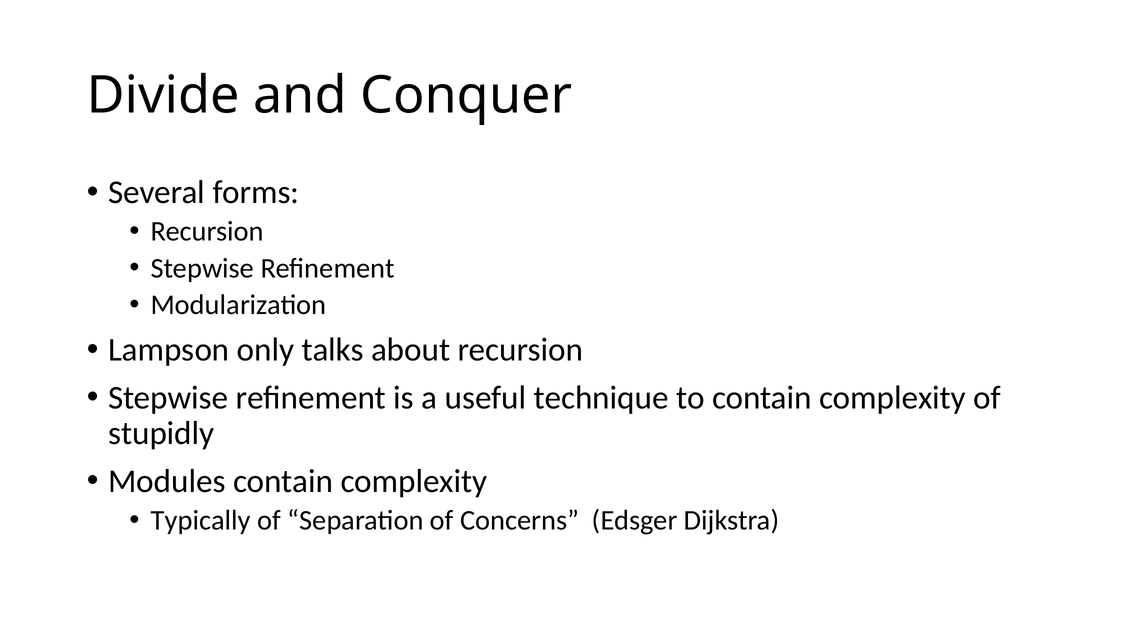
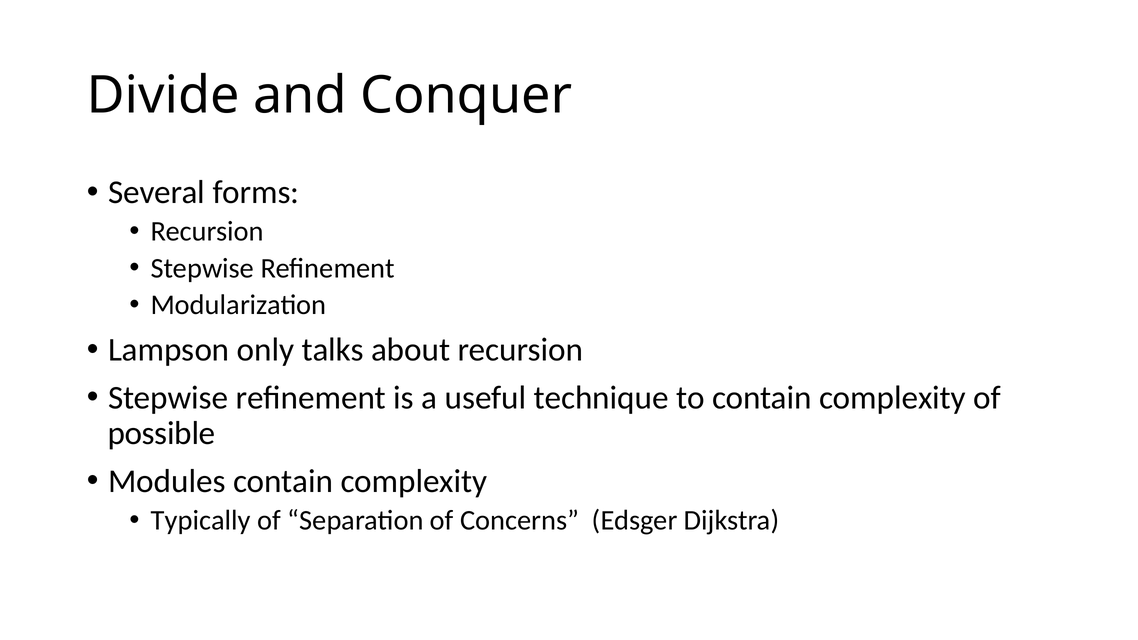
stupidly: stupidly -> possible (161, 434)
